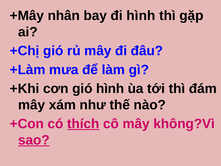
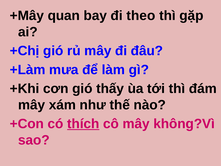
nhân: nhân -> quan (64, 16)
đi hình: hình -> theo (141, 16)
gió hình: hình -> thấy (110, 89)
sao underline: present -> none (34, 140)
